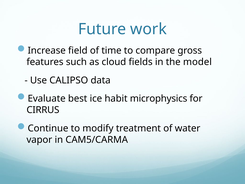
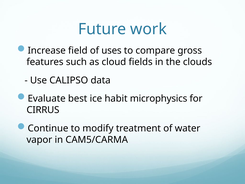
time: time -> uses (112, 50)
model: model -> clouds (198, 62)
